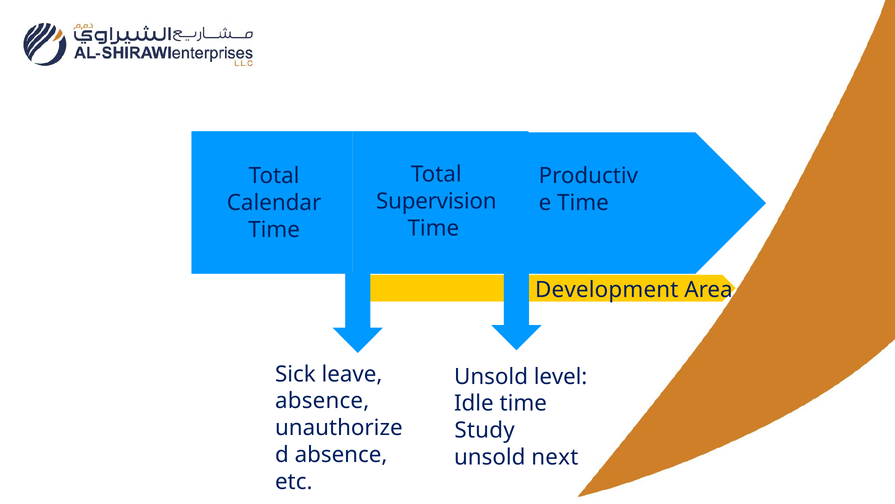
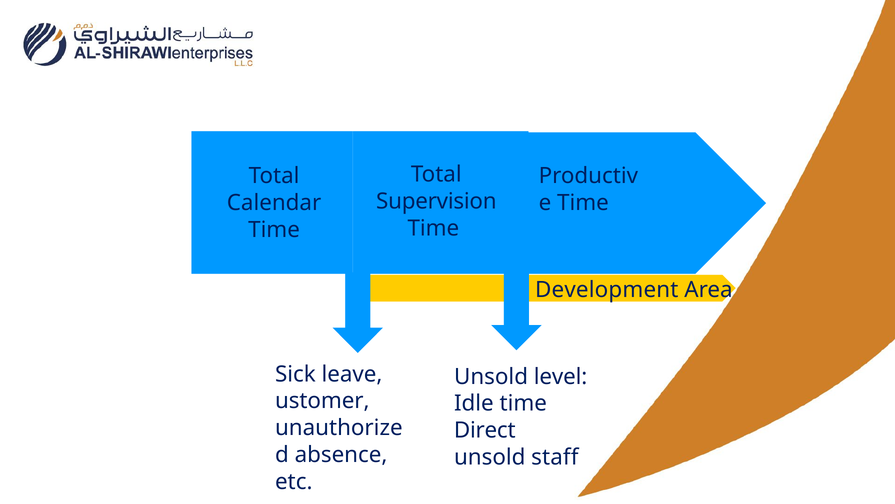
absence: absence -> ustomer (322, 401)
Study: Study -> Direct (485, 430)
next: next -> staff (555, 457)
